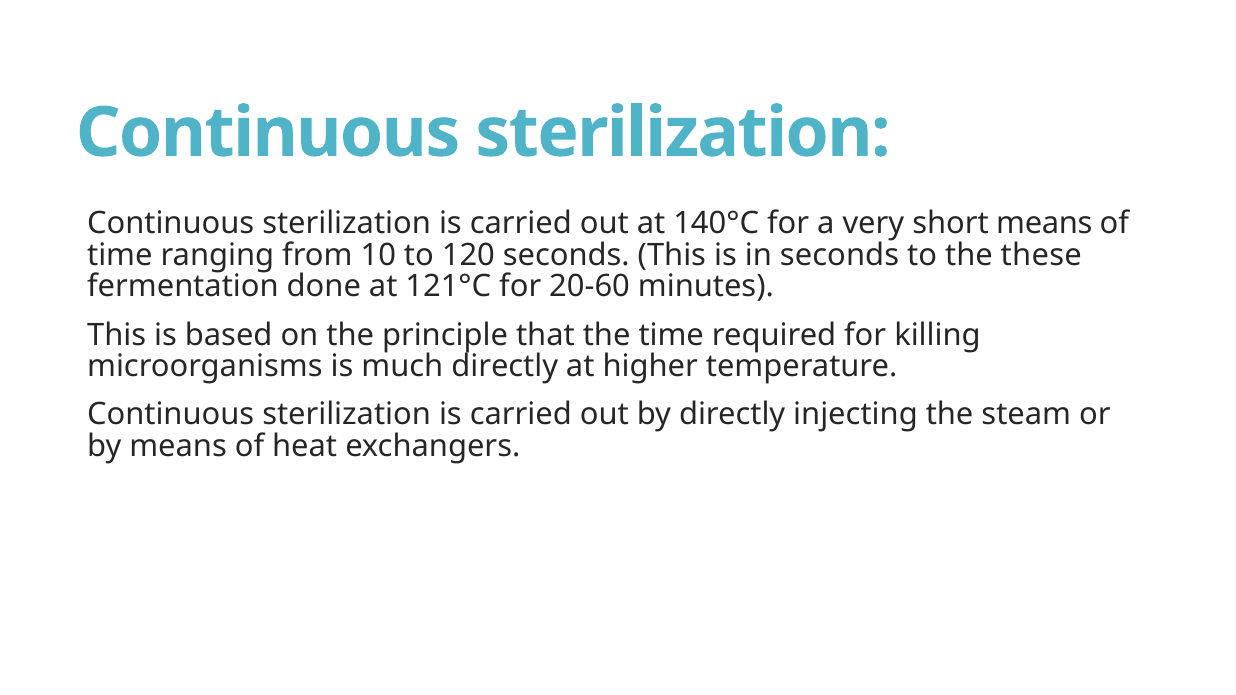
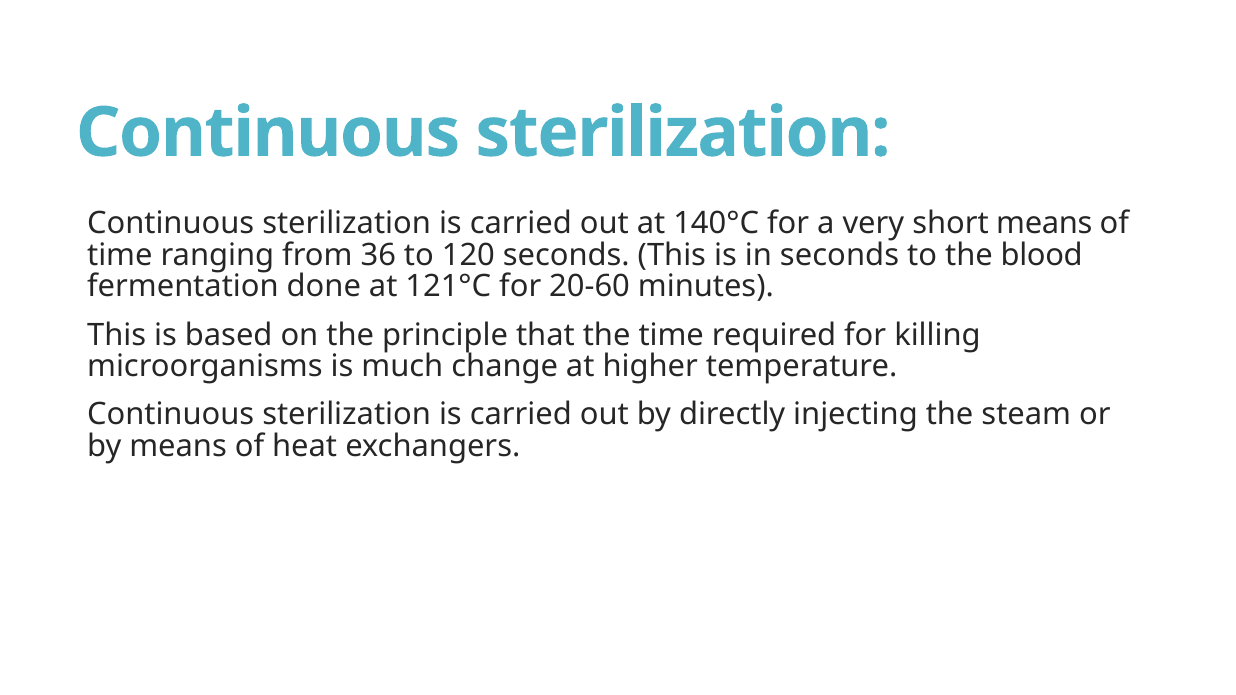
10: 10 -> 36 (378, 255)
these: these -> blood (1042, 255)
much directly: directly -> change (505, 366)
